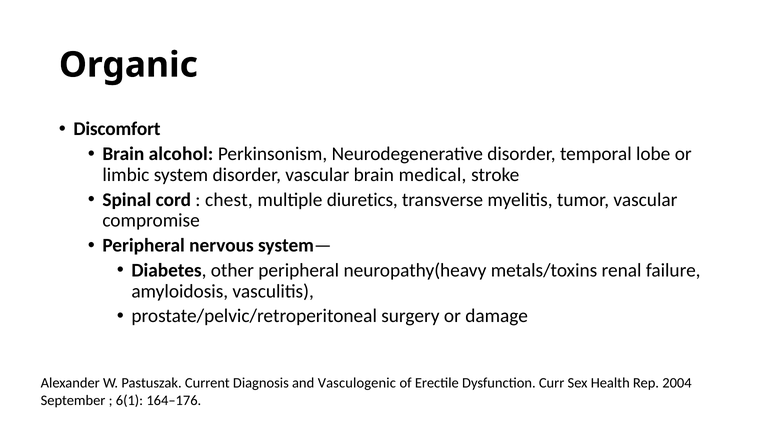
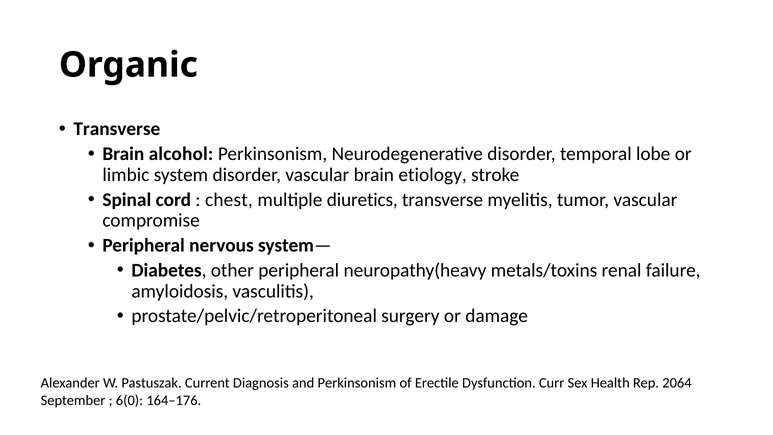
Discomfort: Discomfort -> Transverse (117, 129)
medical: medical -> etiology (433, 175)
and Vasculogenic: Vasculogenic -> Perkinsonism (357, 383)
2004: 2004 -> 2064 (677, 383)
6(1: 6(1 -> 6(0 (129, 400)
